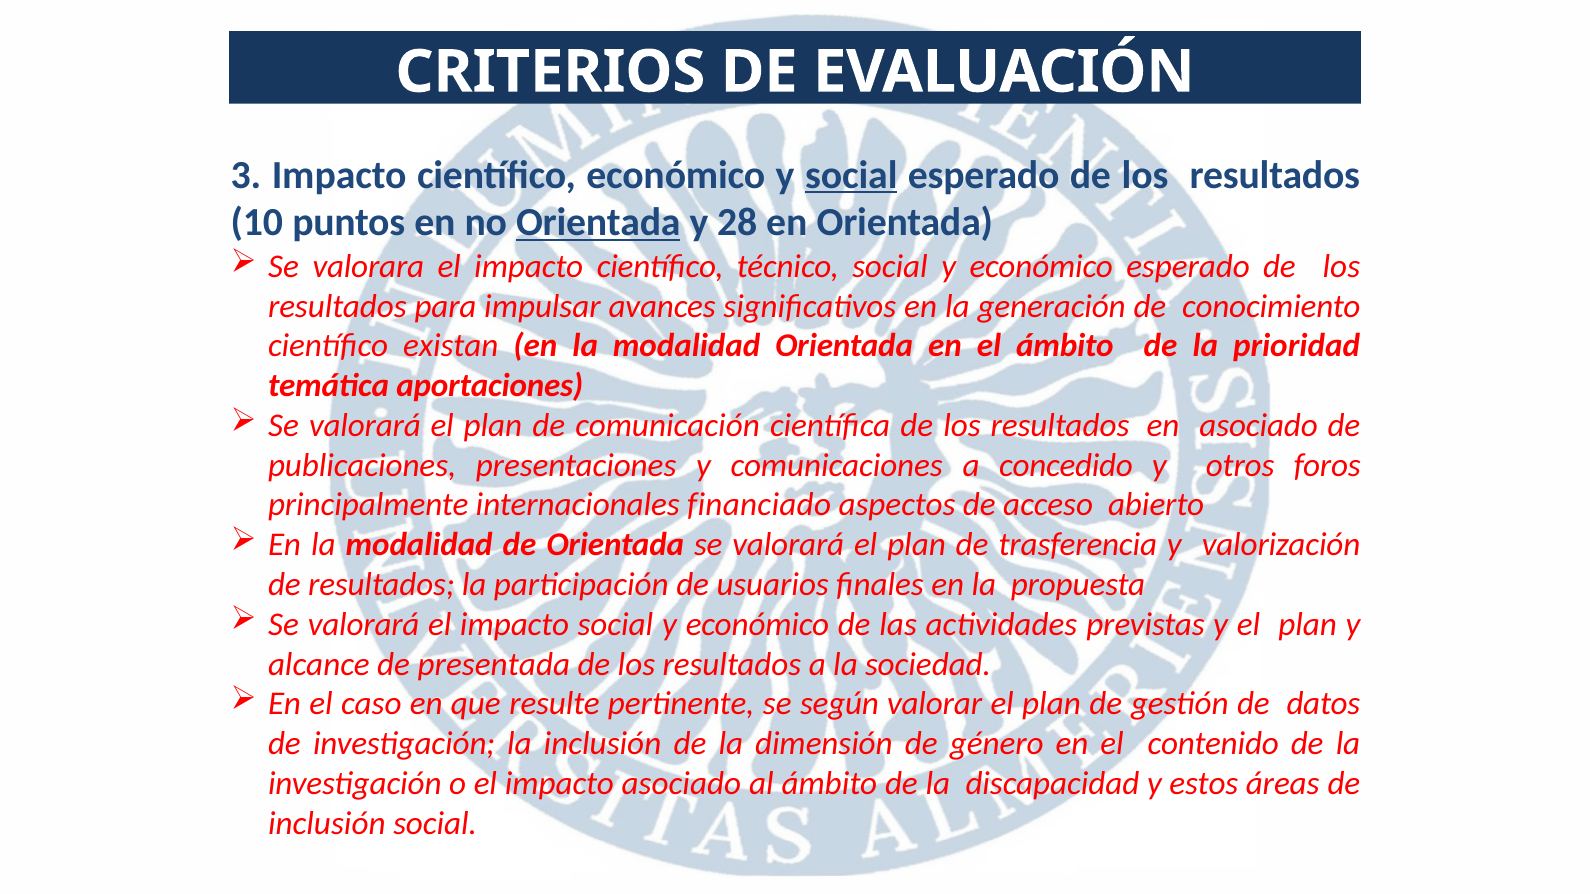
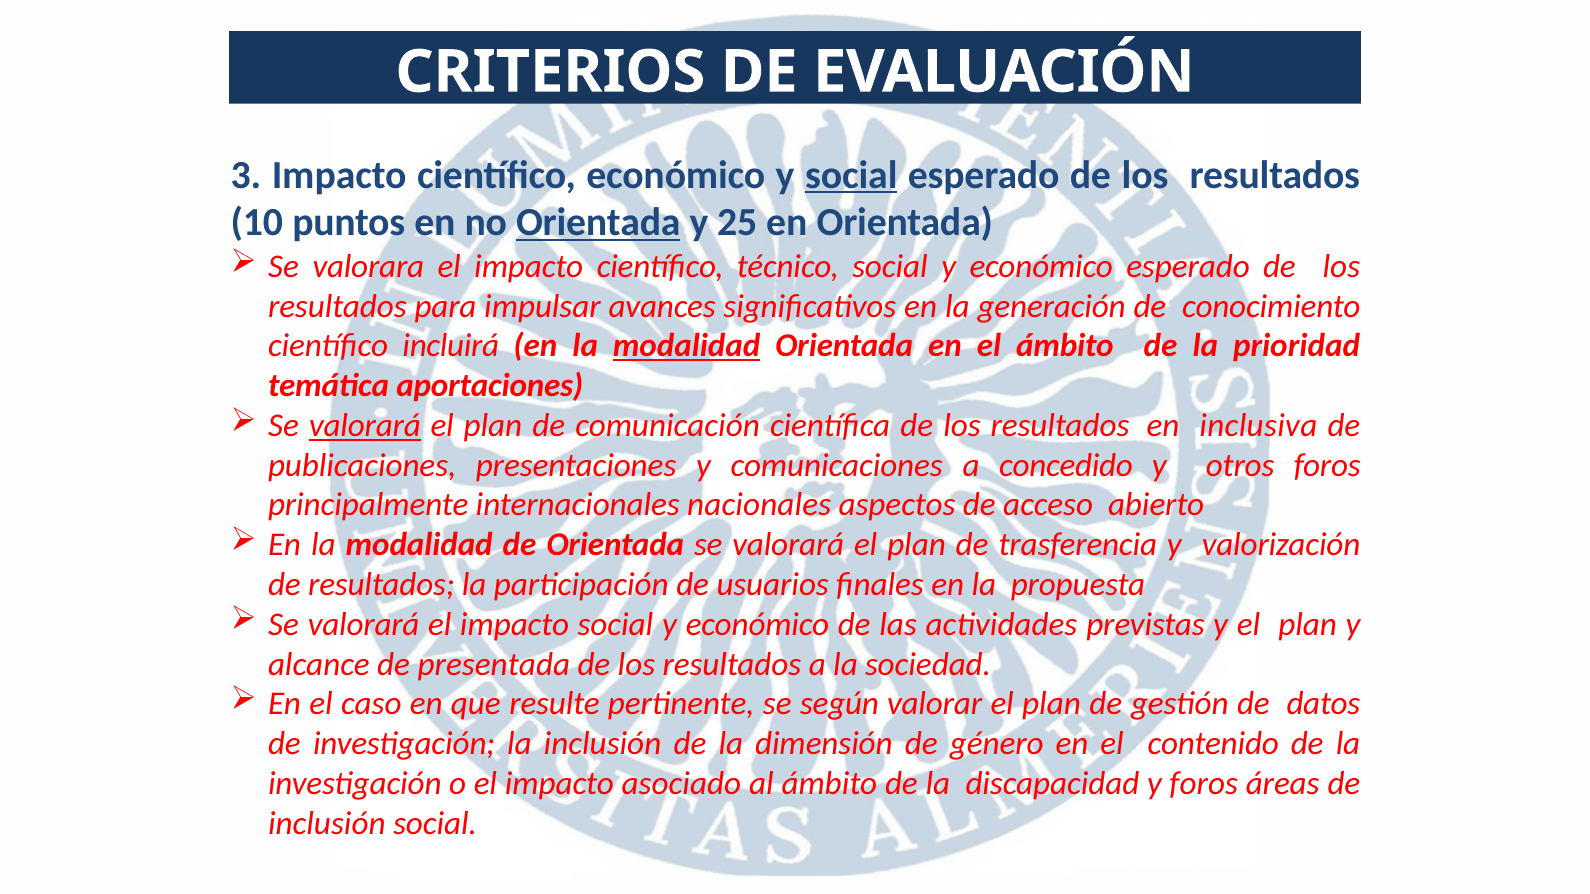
28: 28 -> 25 (737, 223)
existan: existan -> incluirá (451, 346)
modalidad underline: none -> present (687, 346)
valorará underline: none -> present (365, 426)
en asociado: asociado -> inclusiva (1258, 426)
financiado: financiado -> nacionales (759, 505)
y estos: estos -> foros (1204, 784)
